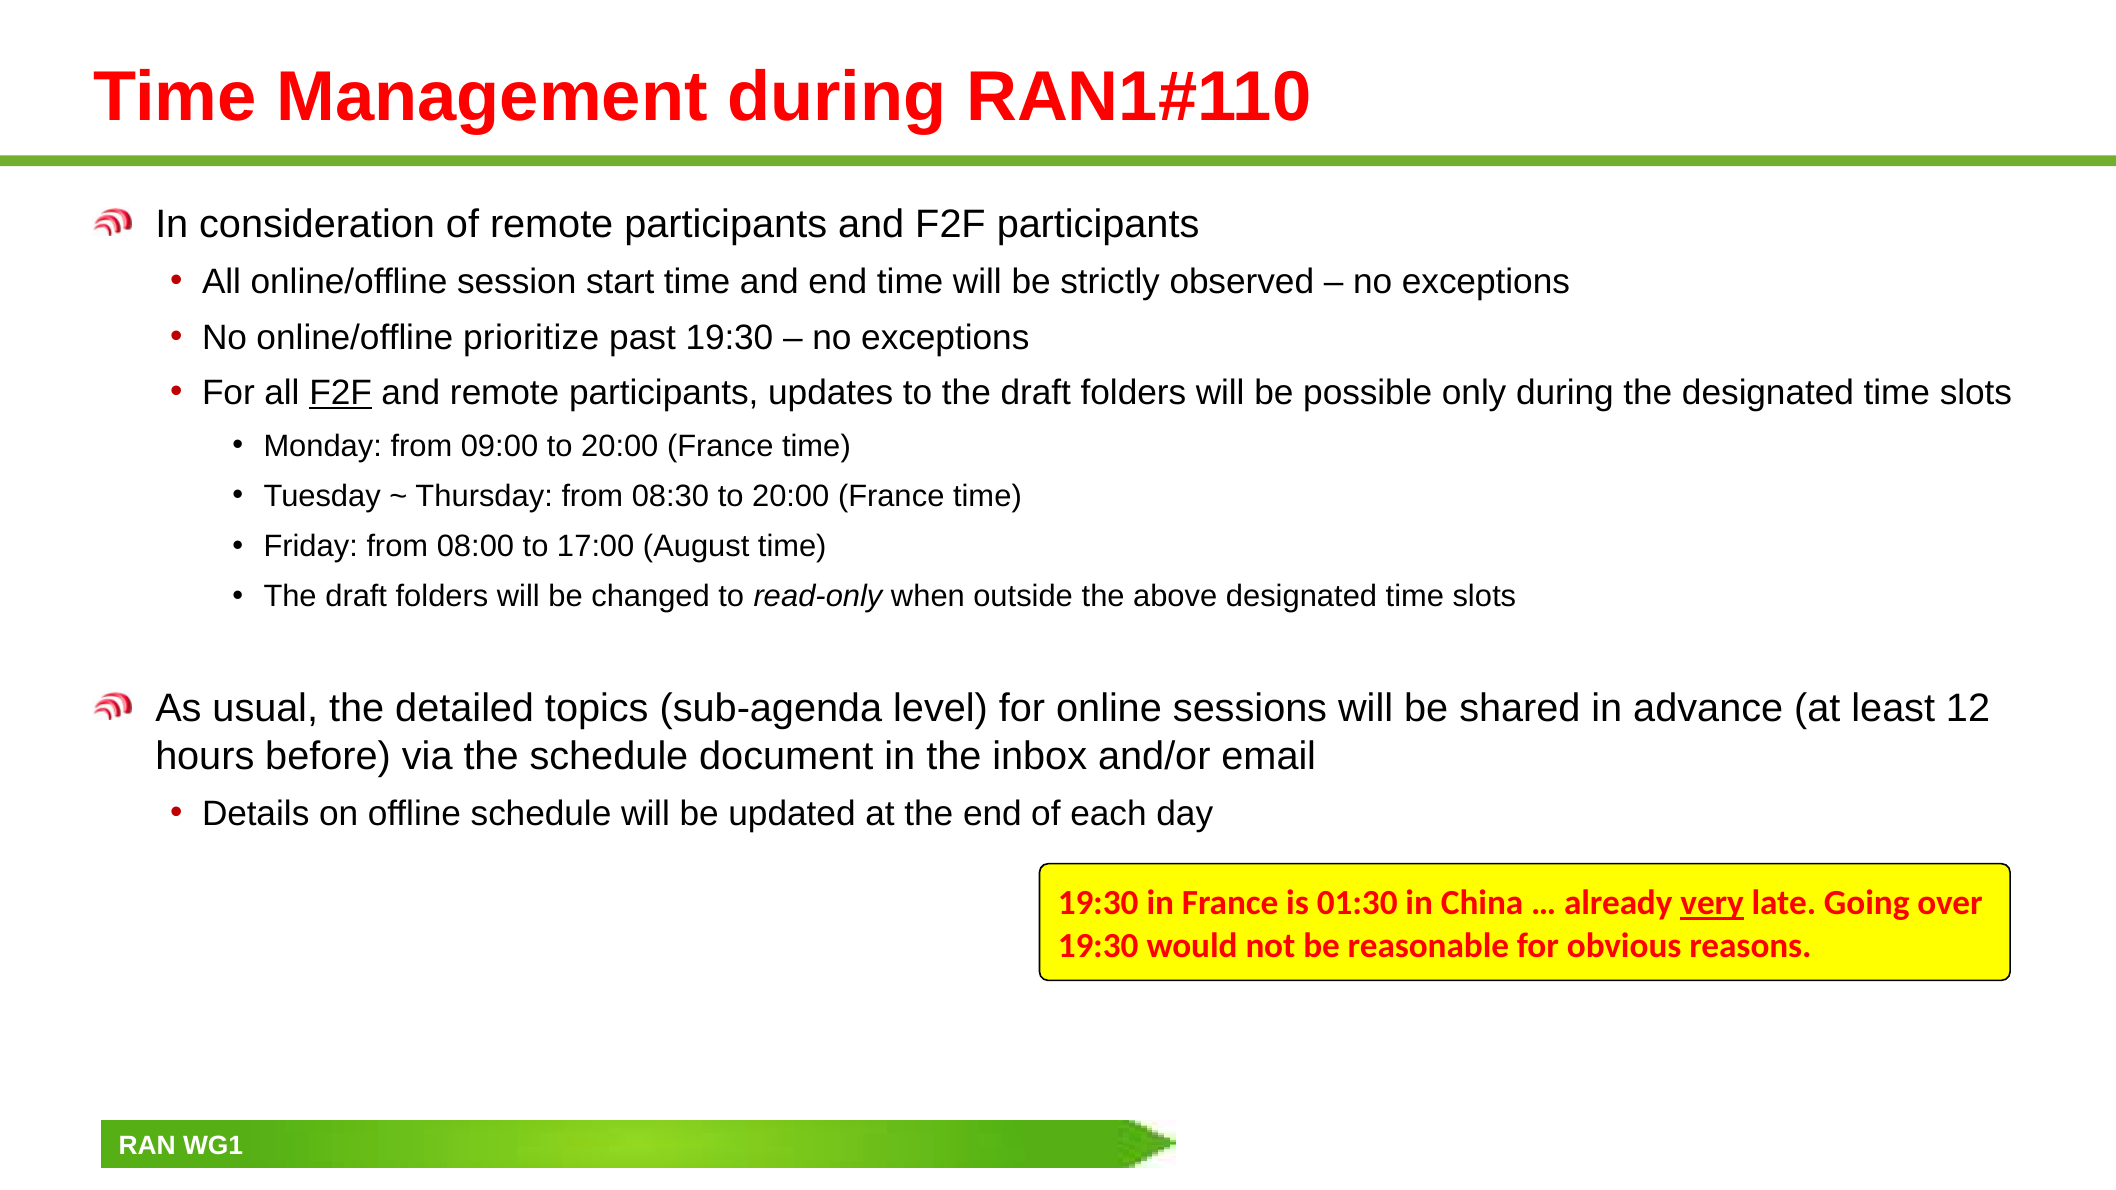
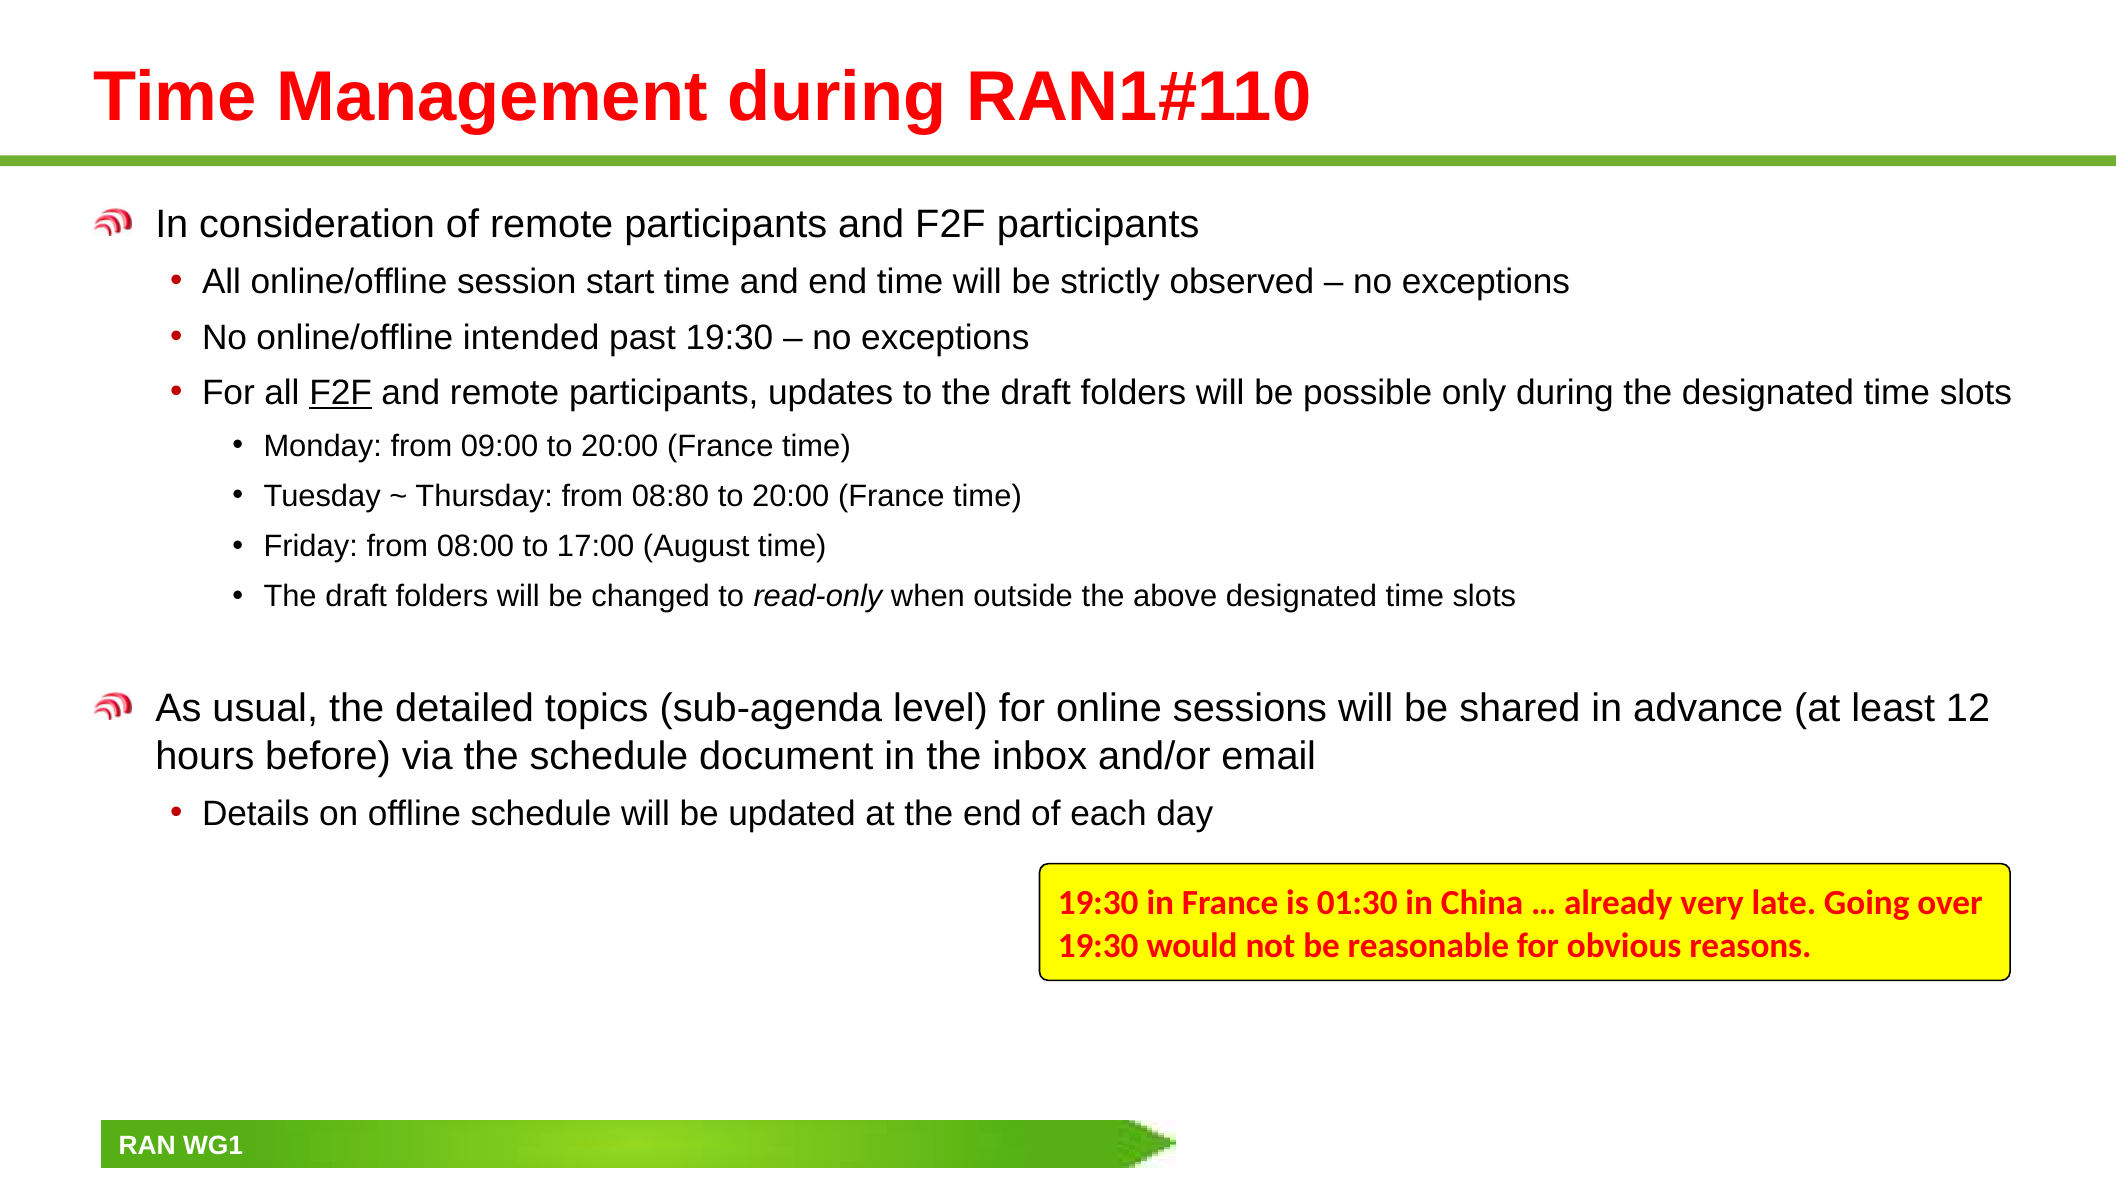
prioritize: prioritize -> intended (531, 338)
08:30: 08:30 -> 08:80 (670, 496)
very underline: present -> none (1712, 904)
